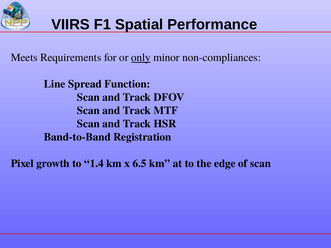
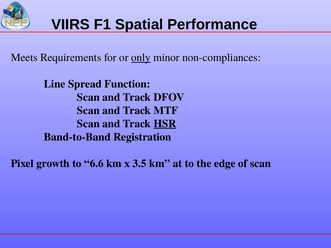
HSR underline: none -> present (165, 124)
1.4: 1.4 -> 6.6 (94, 164)
6.5: 6.5 -> 3.5 (140, 164)
